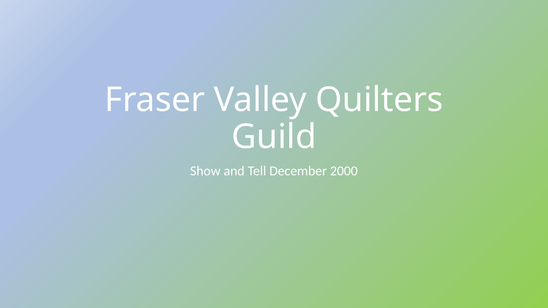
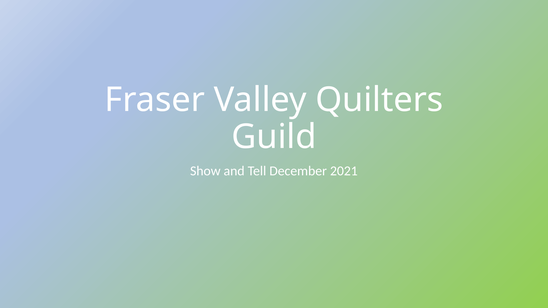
2000: 2000 -> 2021 (344, 171)
